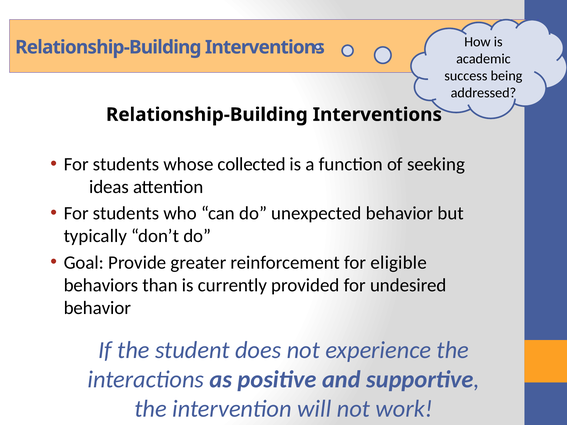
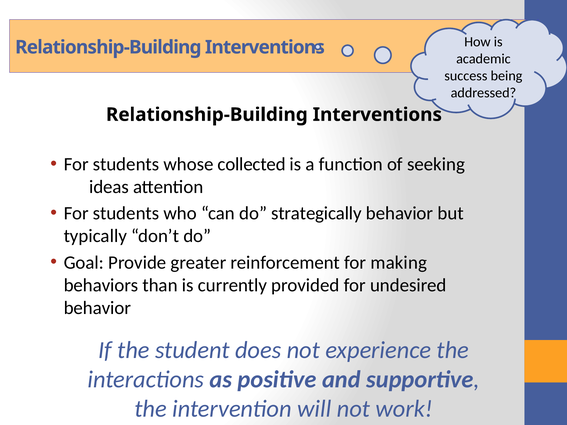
unexpected: unexpected -> strategically (316, 213)
eligible: eligible -> making (399, 263)
